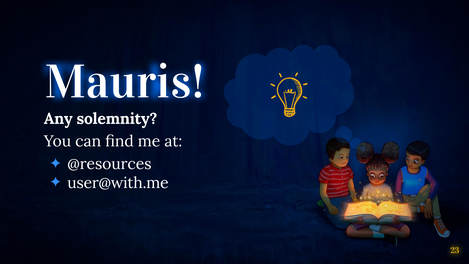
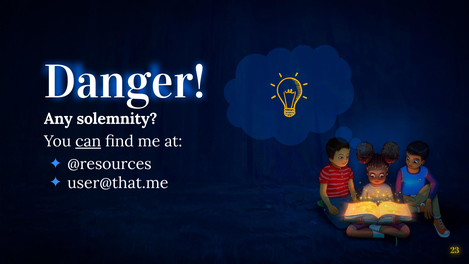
Mauris: Mauris -> Danger (125, 82)
can underline: none -> present (88, 141)
user@with.me: user@with.me -> user@that.me (118, 183)
